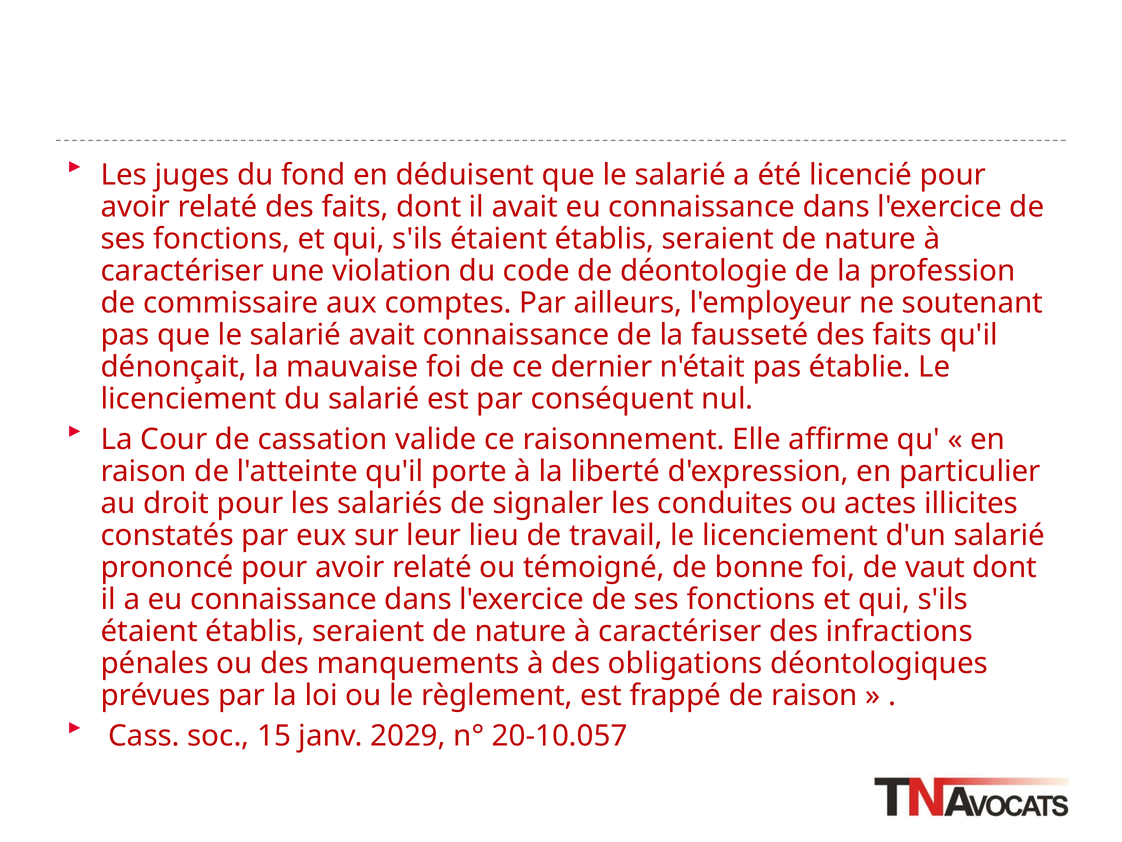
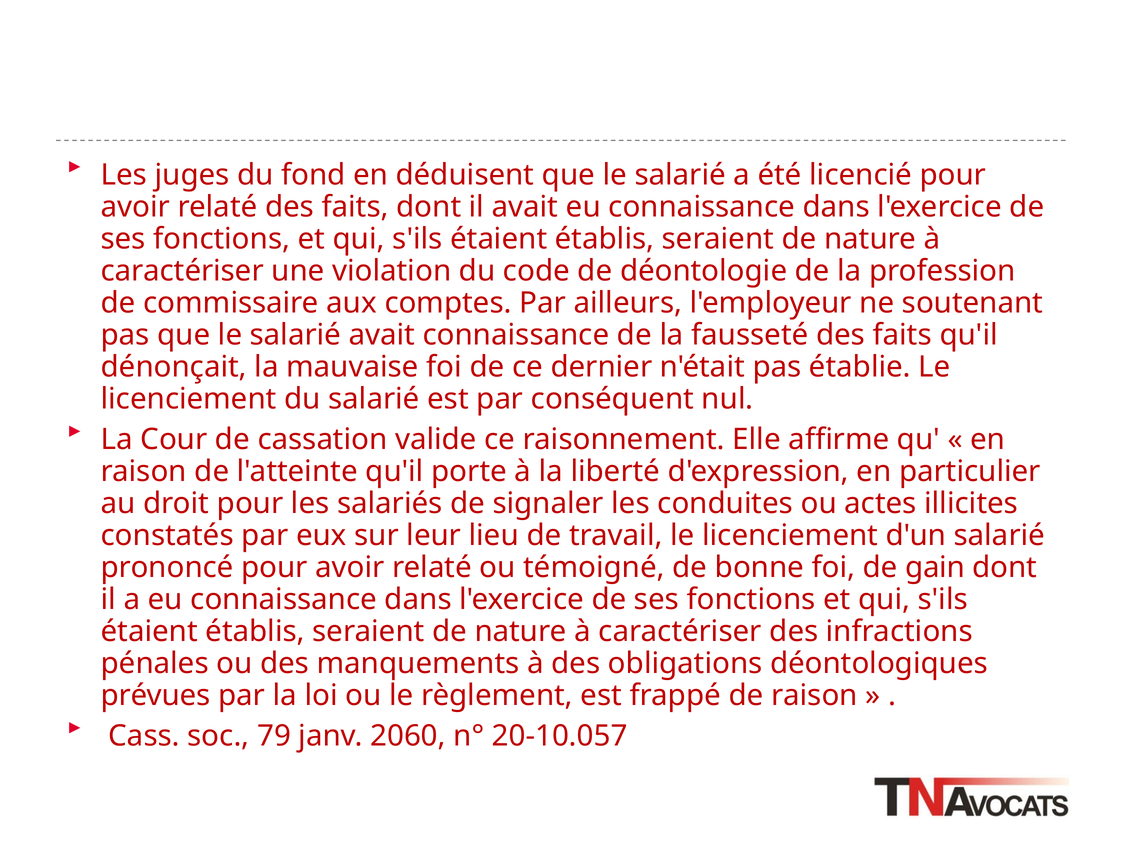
vaut: vaut -> gain (935, 567)
15: 15 -> 79 (274, 735)
2029: 2029 -> 2060 (408, 735)
